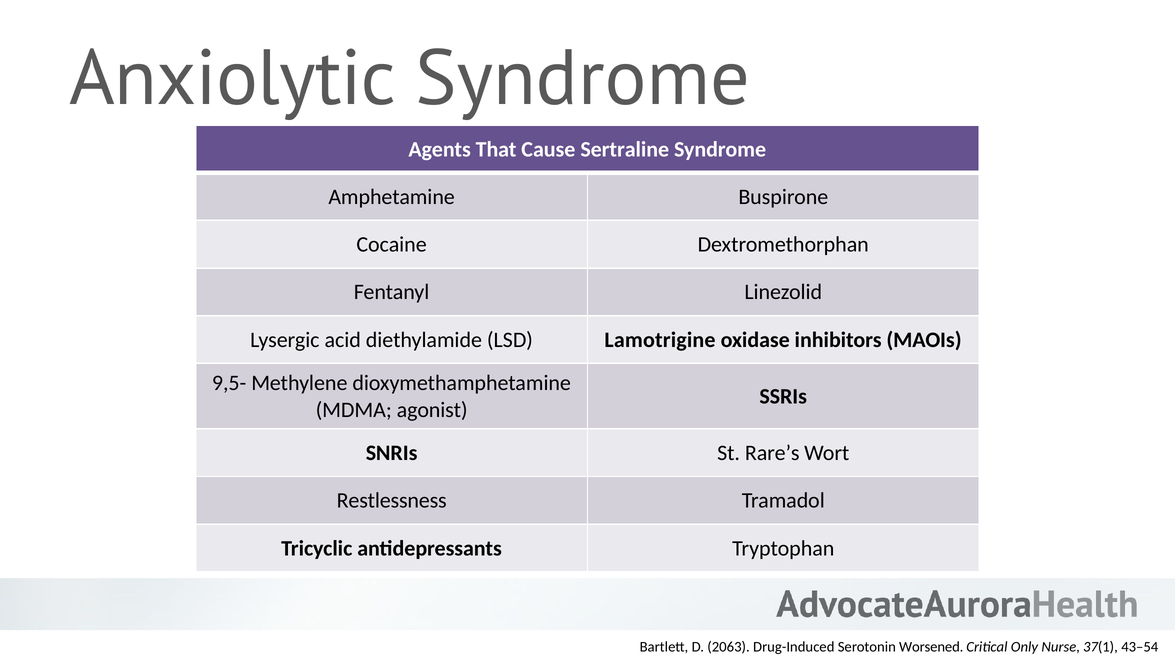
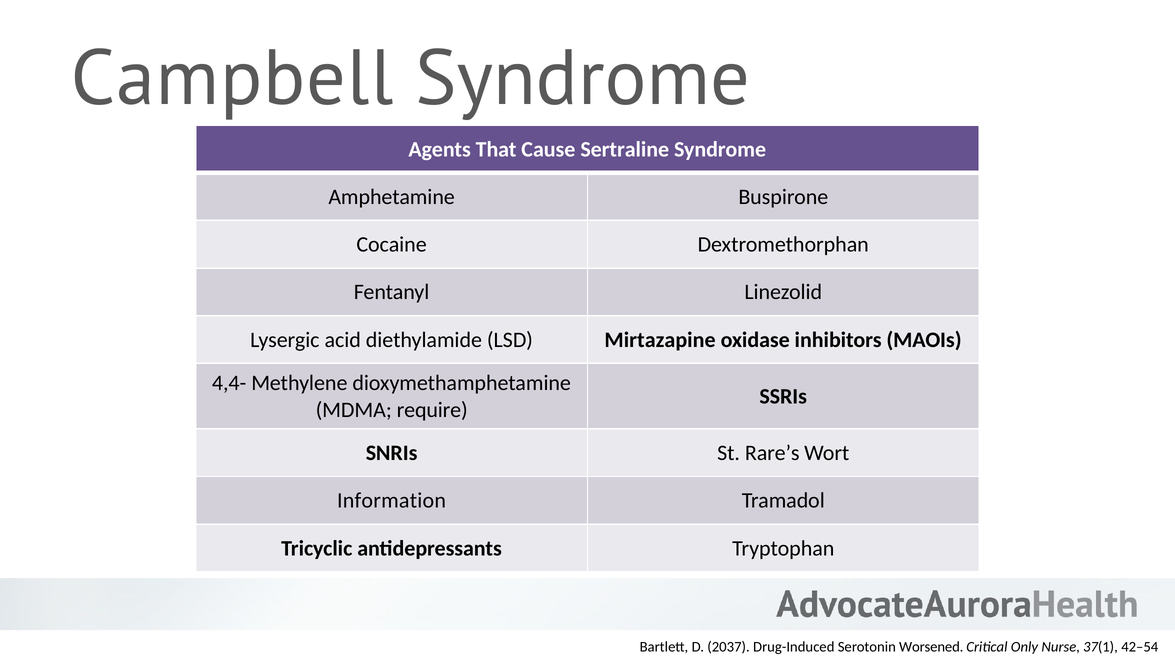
Anxiolytic: Anxiolytic -> Campbell (232, 78)
Lamotrigine: Lamotrigine -> Mirtazapine (660, 340)
9,5-: 9,5- -> 4,4- (229, 383)
agonist: agonist -> require (432, 410)
Restlessness: Restlessness -> Information (392, 501)
2063: 2063 -> 2037 (729, 647)
43–54: 43–54 -> 42–54 (1140, 647)
